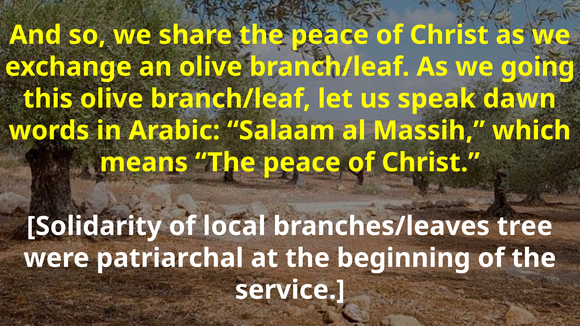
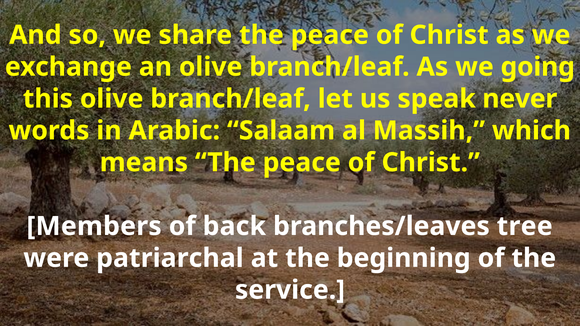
dawn: dawn -> never (520, 99)
Solidarity: Solidarity -> Members (94, 226)
local: local -> back (234, 226)
